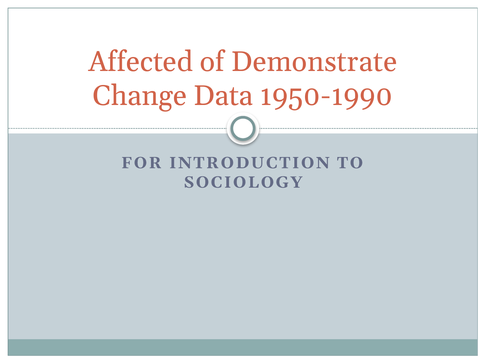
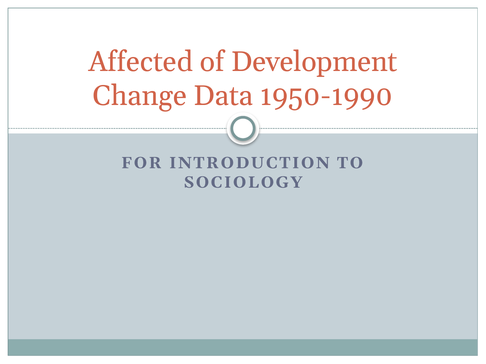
Demonstrate: Demonstrate -> Development (314, 62)
